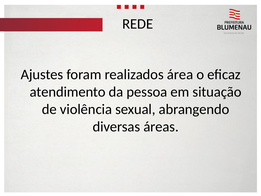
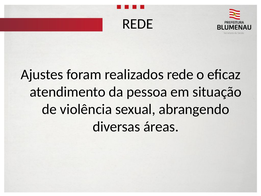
realizados área: área -> rede (180, 74)
